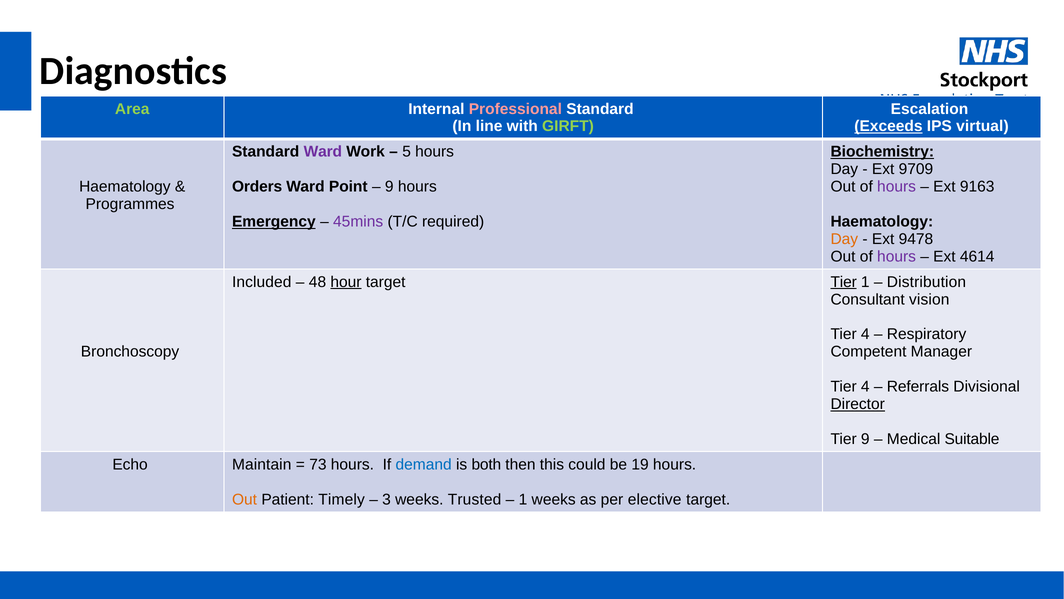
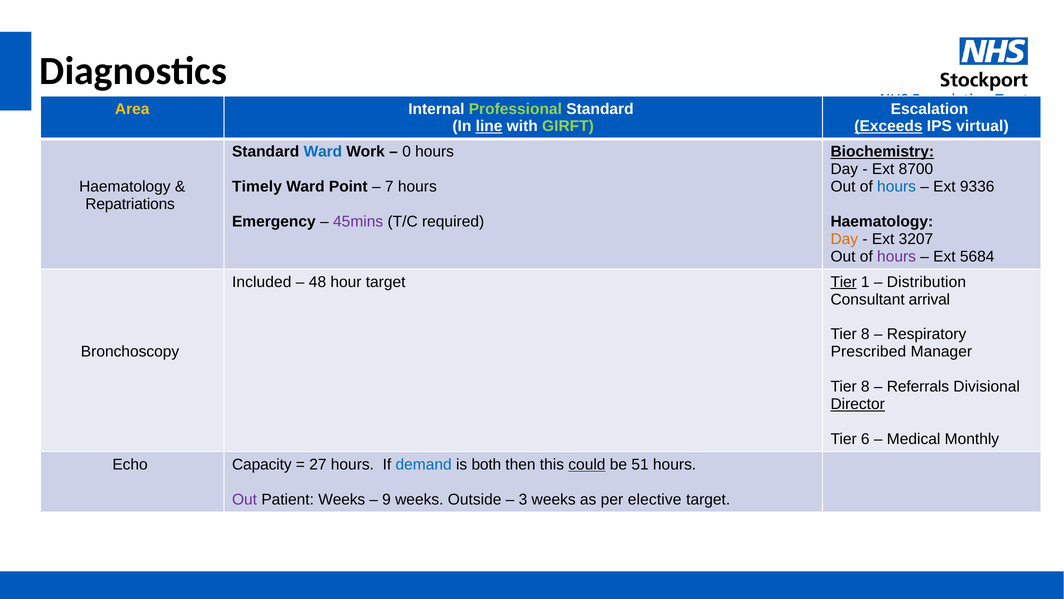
Area colour: light green -> yellow (132, 109)
Professional colour: pink -> light green (515, 109)
line underline: none -> present (489, 126)
Ward colour: purple -> blue (323, 152)
5: 5 -> 0 (407, 152)
9709: 9709 -> 8700 (916, 169)
Orders: Orders -> Timely (257, 187)
9: 9 -> 7 (389, 187)
hours colour: purple -> blue (897, 187)
9163: 9163 -> 9336 (977, 187)
Programmes: Programmes -> Repatriations (130, 204)
Emergency underline: present -> none (274, 221)
9478: 9478 -> 3207 (916, 239)
4614: 4614 -> 5684 (977, 256)
hour underline: present -> none (346, 282)
vision: vision -> arrival (929, 299)
4: 4 -> 8 (865, 334)
Competent: Competent -> Prescribed (868, 352)
4: 4 -> 8 (865, 386)
Tier 9: 9 -> 6 (865, 439)
Suitable: Suitable -> Monthly (972, 439)
Maintain: Maintain -> Capacity (262, 464)
73: 73 -> 27 (318, 464)
could underline: none -> present (587, 464)
19: 19 -> 51 (640, 464)
Out colour: orange -> purple (245, 499)
Patient Timely: Timely -> Weeks (342, 499)
3: 3 -> 9 (387, 499)
Trusted: Trusted -> Outside (475, 499)
1: 1 -> 3 (523, 499)
